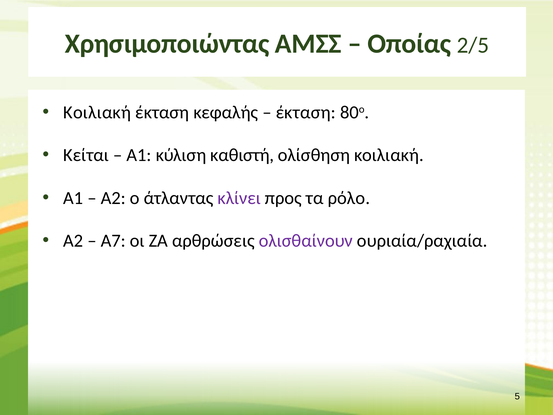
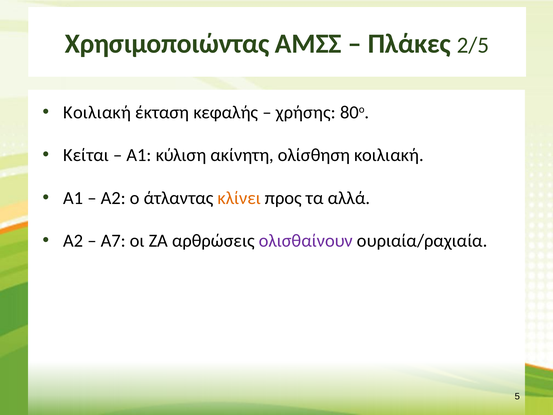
Οποίας: Οποίας -> Πλάκες (409, 44)
έκταση: έκταση -> χρήσης (306, 112)
καθιστή: καθιστή -> ακίνητη (242, 155)
κλίνει colour: purple -> orange (239, 198)
ρόλο: ρόλο -> αλλά (349, 198)
